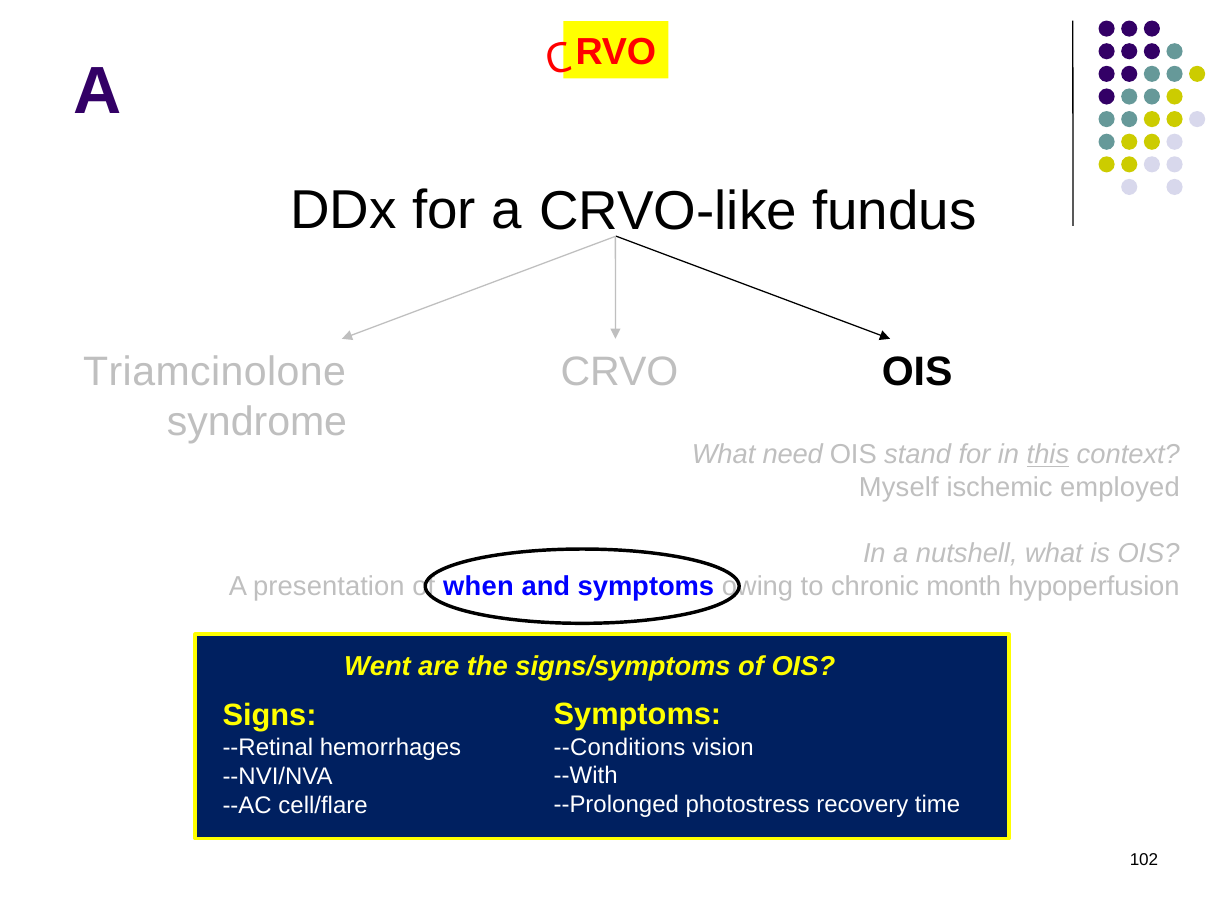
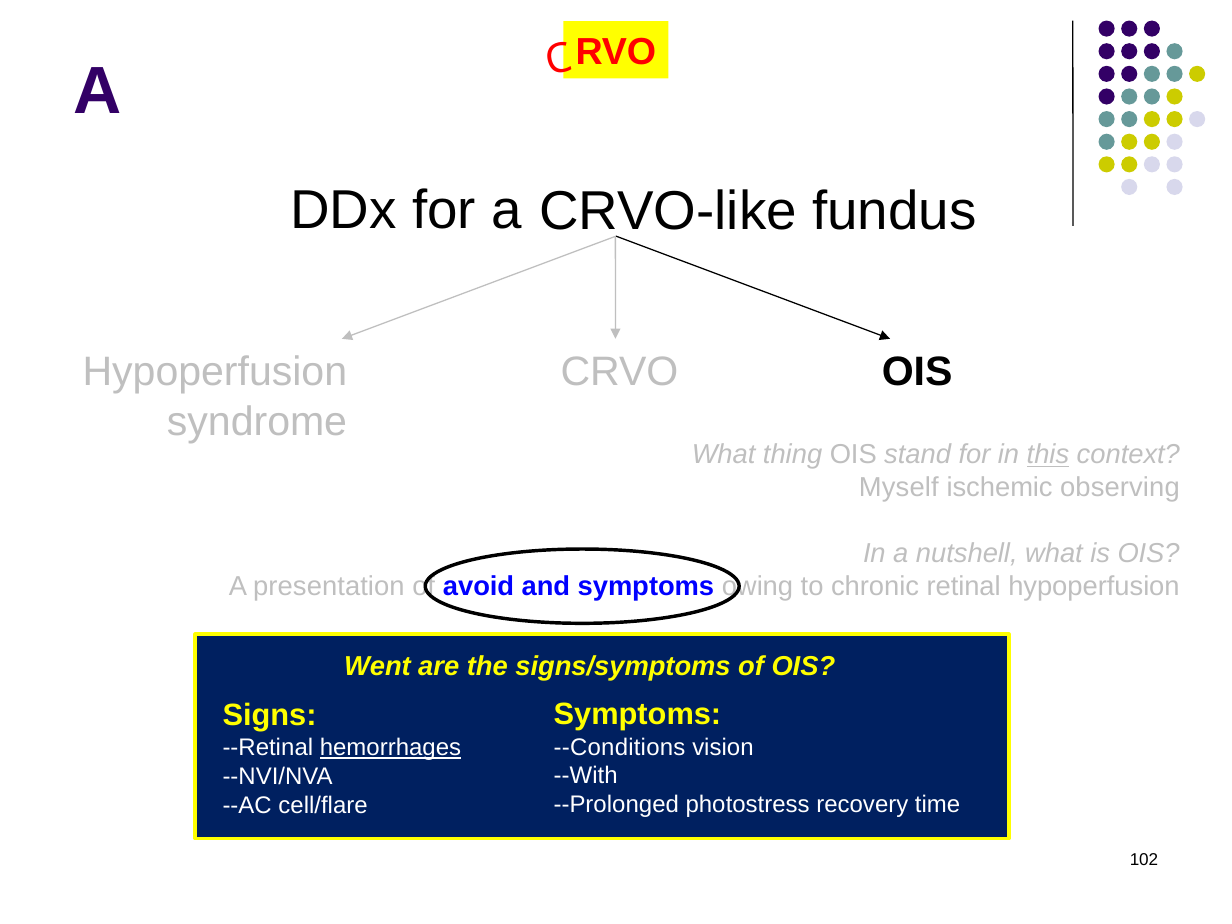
Triamcinolone: Triamcinolone -> Hypoperfusion (215, 372)
need: need -> thing (793, 455)
employed: employed -> observing (1120, 488)
when: when -> avoid (479, 586)
month: month -> retinal (964, 586)
hemorrhages underline: none -> present (390, 748)
